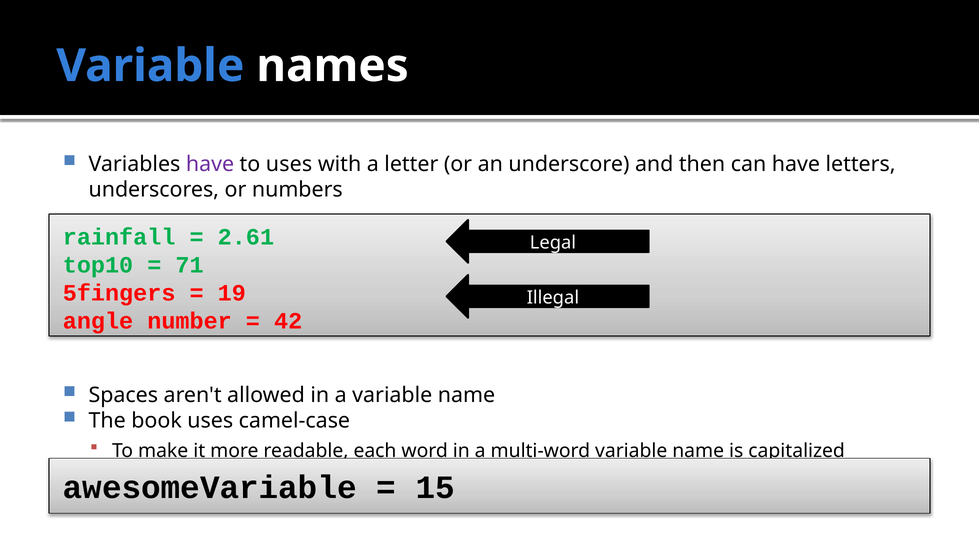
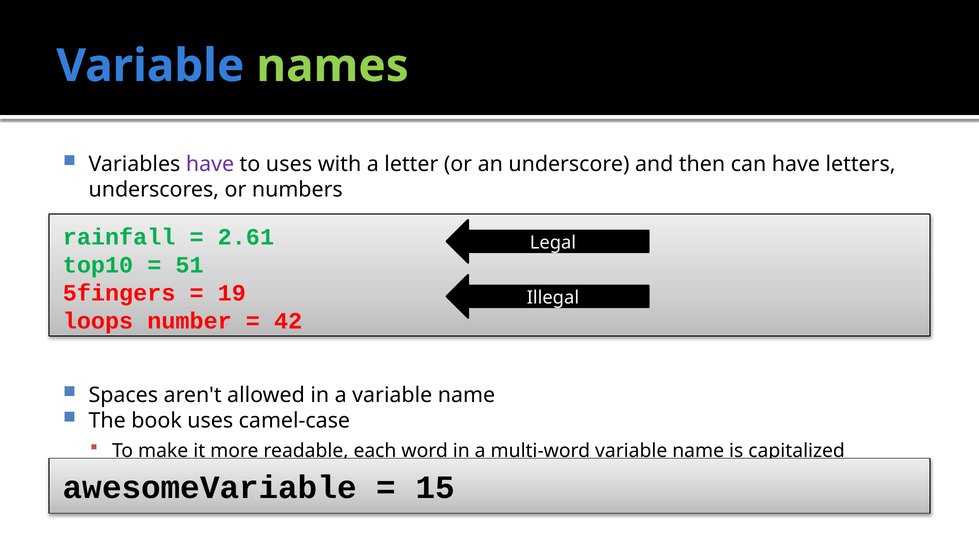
names colour: white -> light green (333, 66)
71: 71 -> 51 (190, 265)
angle: angle -> loops (98, 322)
